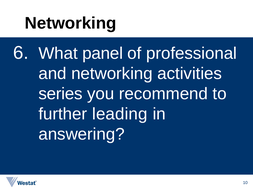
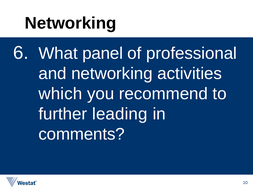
series: series -> which (60, 94)
answering: answering -> comments (82, 135)
